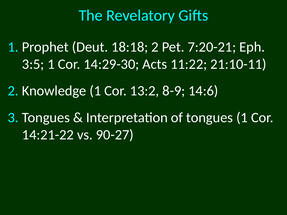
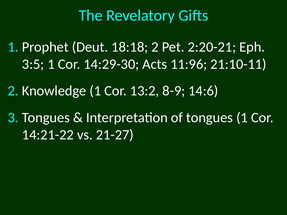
7:20-21: 7:20-21 -> 2:20-21 (212, 47)
11:22: 11:22 -> 11:96 (189, 64)
90-27: 90-27 -> 21-27 (115, 135)
